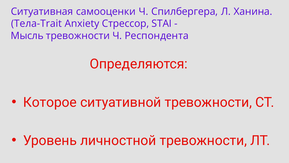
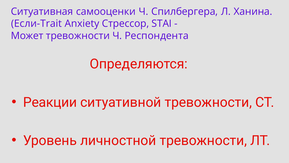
Тела-Trait: Тела-Trait -> Если-Trait (36, 24)
Мысль: Мысль -> Может (27, 36)
Которое: Которое -> Реакции (50, 102)
